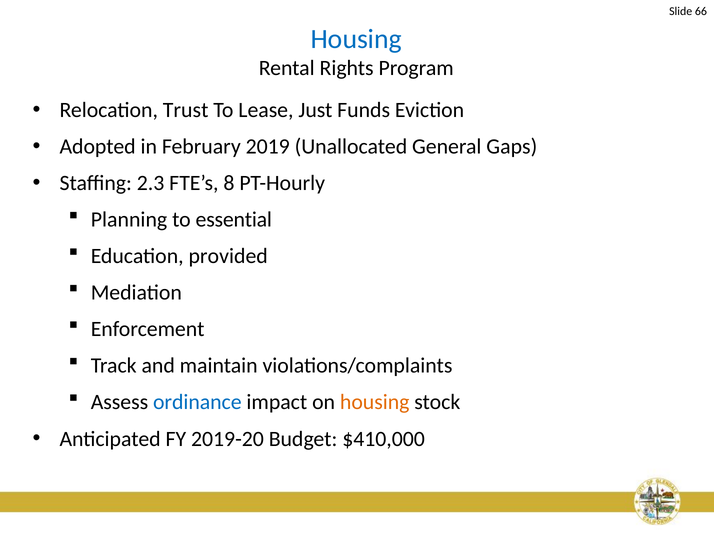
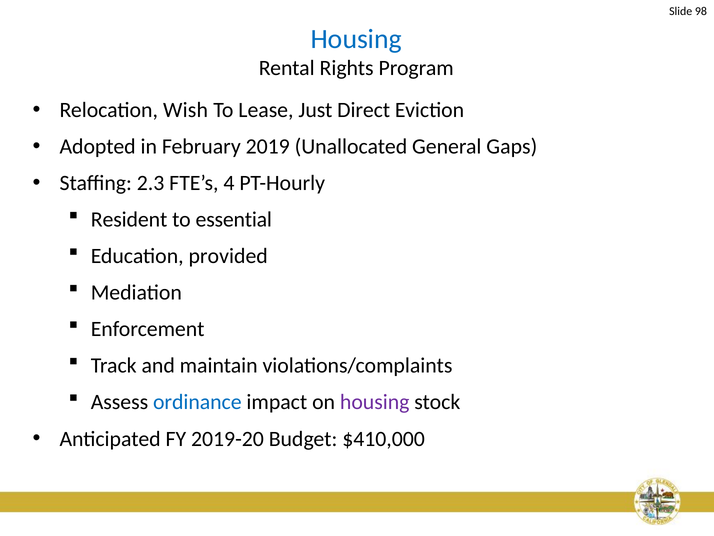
66: 66 -> 98 (701, 11)
Trust: Trust -> Wish (186, 110)
Funds: Funds -> Direct (364, 110)
8: 8 -> 4 (229, 183)
Planning: Planning -> Resident (129, 219)
housing colour: orange -> purple (375, 402)
